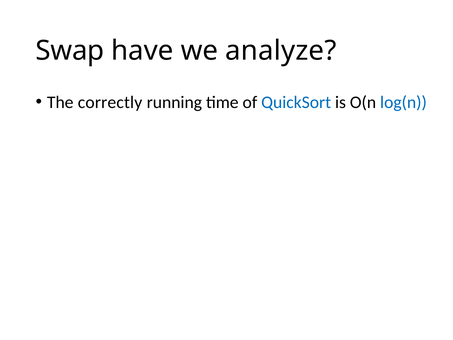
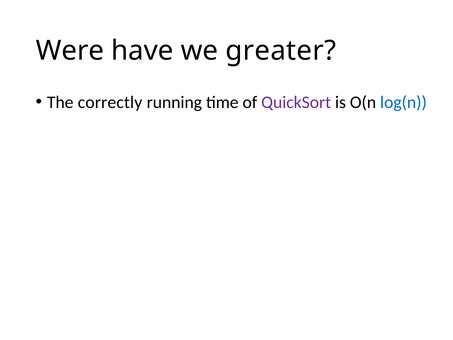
Swap: Swap -> Were (70, 51)
analyze: analyze -> greater (281, 51)
QuickSort colour: blue -> purple (296, 102)
